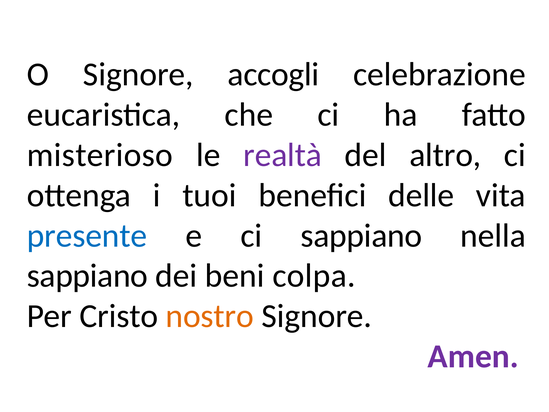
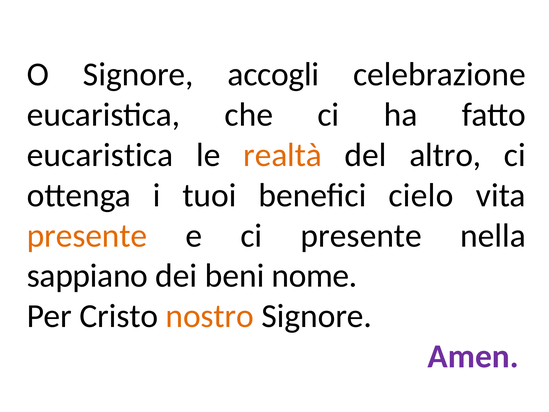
misterioso: misterioso -> eucaristica (100, 155)
realtà colour: purple -> orange (283, 155)
delle: delle -> cielo (421, 195)
presente colour: blue -> orange (87, 235)
ci sappiano: sappiano -> presente (361, 235)
colpa: colpa -> nome (314, 276)
